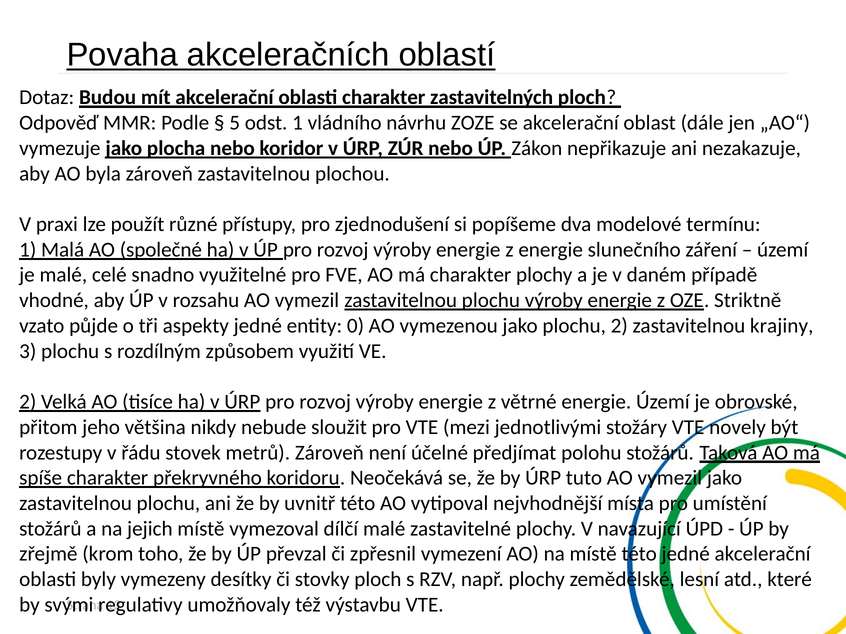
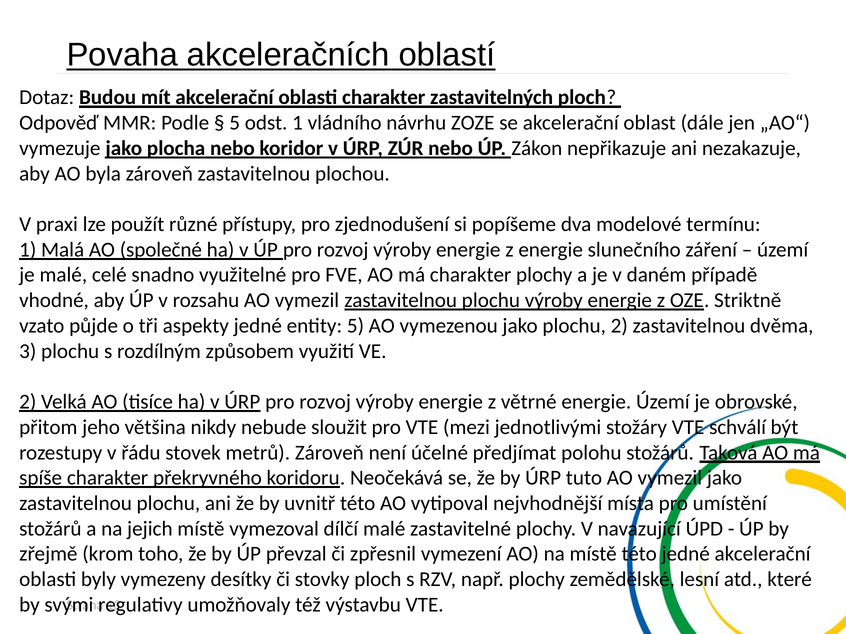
entity 0: 0 -> 5 (355, 326)
krajiny: krajiny -> dvěma (782, 326)
novely: novely -> schválí (738, 428)
